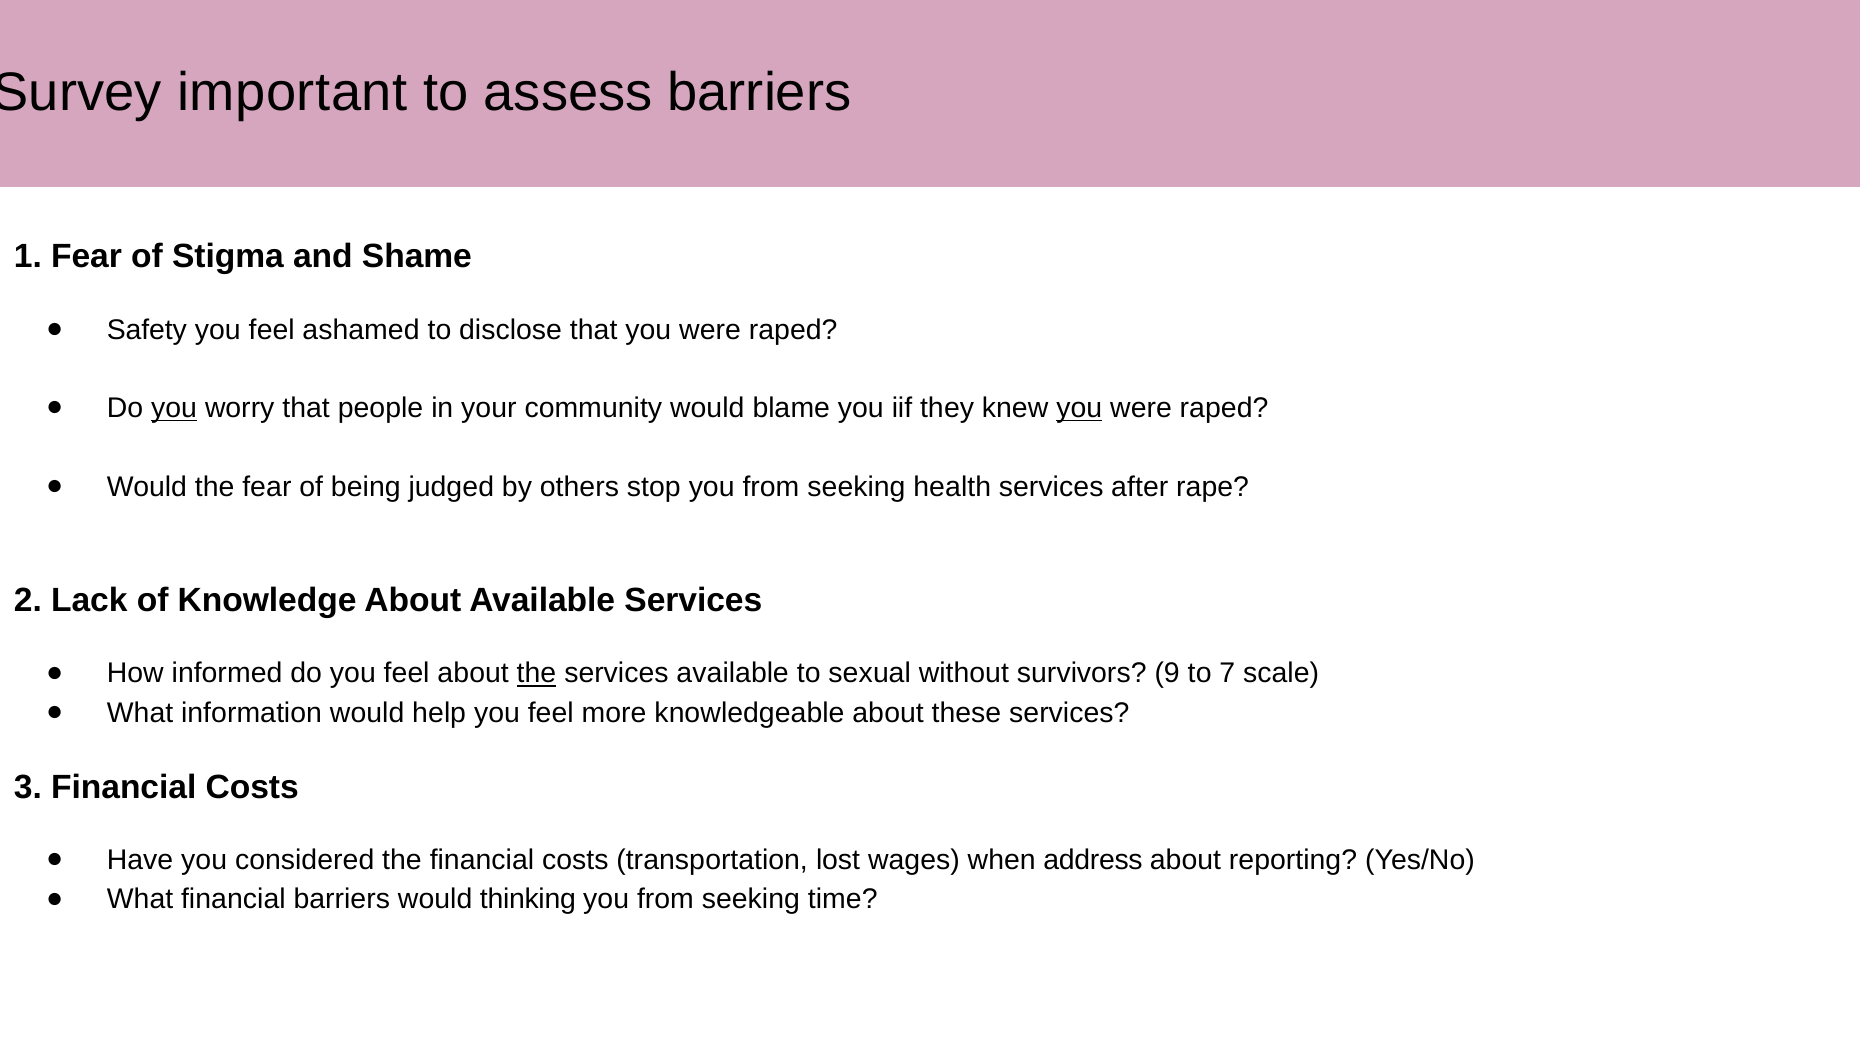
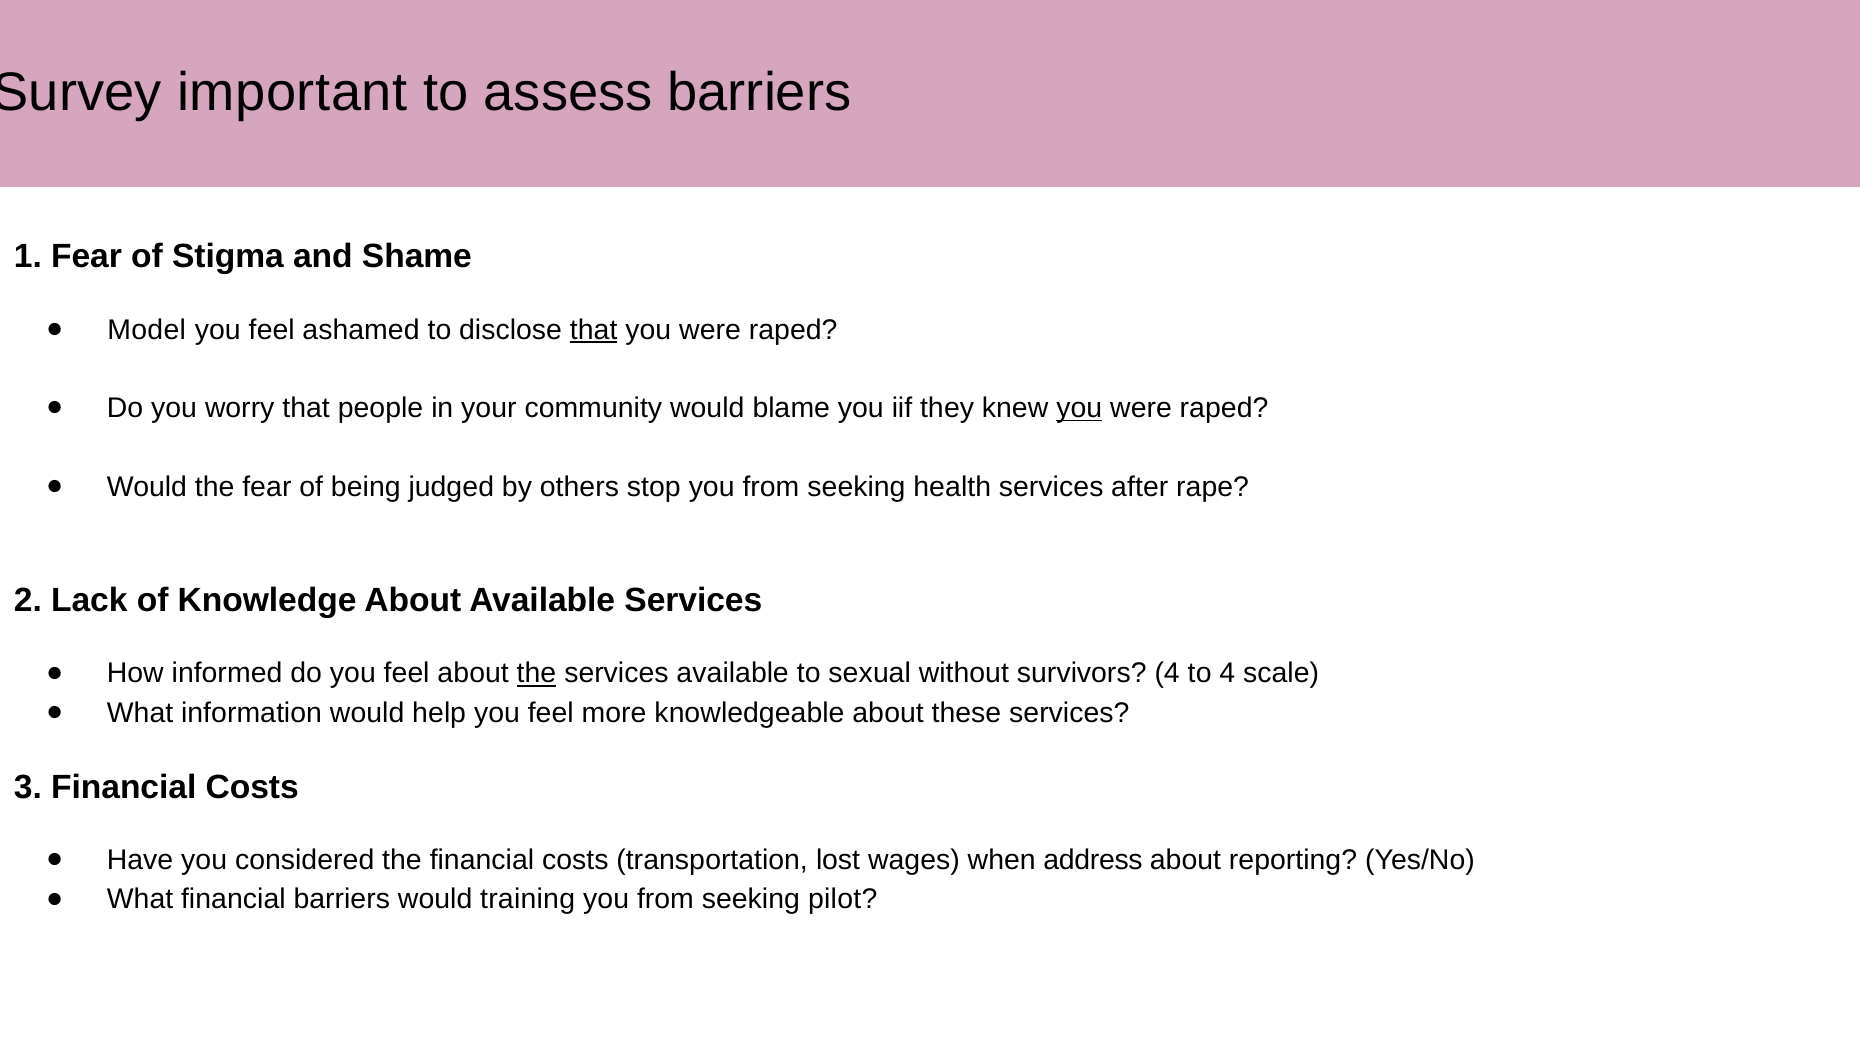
Safety: Safety -> Model (147, 330)
that underline: none -> present (594, 330)
you underline: present -> none (174, 408)
survivors 9: 9 -> 4 (1167, 674)
to 7: 7 -> 4 (1227, 674)
thinking: thinking -> training (528, 900)
time: time -> pilot (843, 900)
